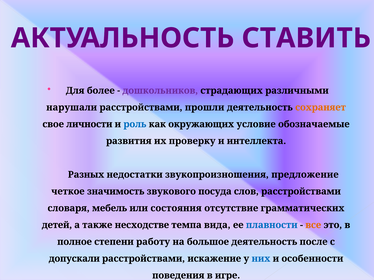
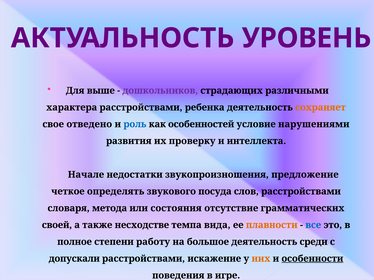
СТАВИТЬ: СТАВИТЬ -> УРОВЕНЬ (306, 38)
более: более -> выше (101, 91)
нарушали: нарушали -> характера (72, 108)
прошли: прошли -> ребенка (205, 108)
личности: личности -> отведено (89, 124)
окружающих: окружающих -> особенностей (201, 124)
обозначаемые: обозначаемые -> нарушениями (314, 124)
Разных: Разных -> Начале (86, 175)
значимость: значимость -> определять (116, 192)
мебель: мебель -> метода (110, 209)
детей: детей -> своей (57, 225)
плавности colour: blue -> orange (272, 225)
все colour: orange -> blue (313, 225)
после: после -> среди (314, 242)
них colour: blue -> orange (261, 259)
особенности underline: none -> present (312, 259)
